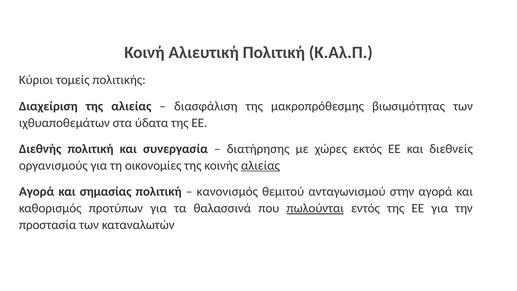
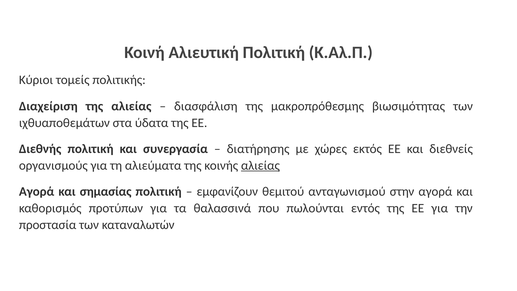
οικονομίες: οικονομίες -> αλιεύματα (153, 165)
κανονισμός: κανονισμός -> εμφανίζουν (227, 192)
πωλούνται underline: present -> none (315, 208)
